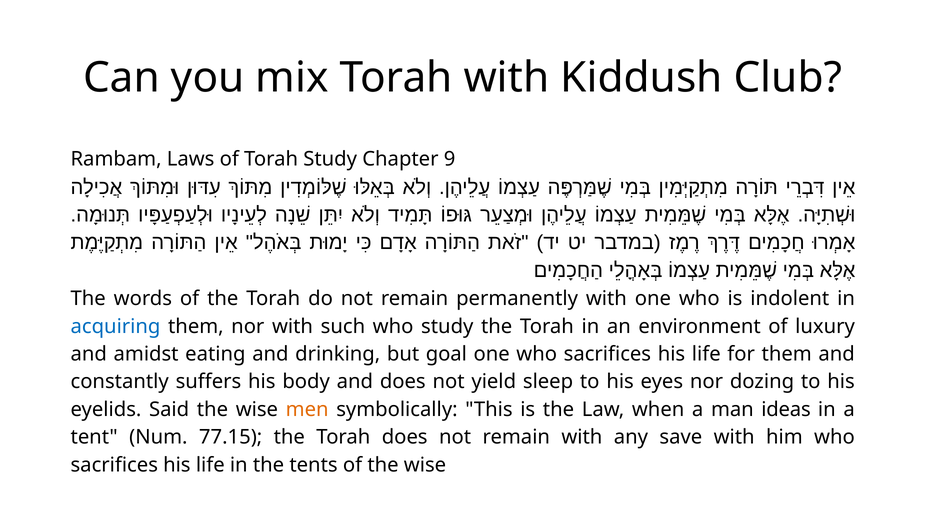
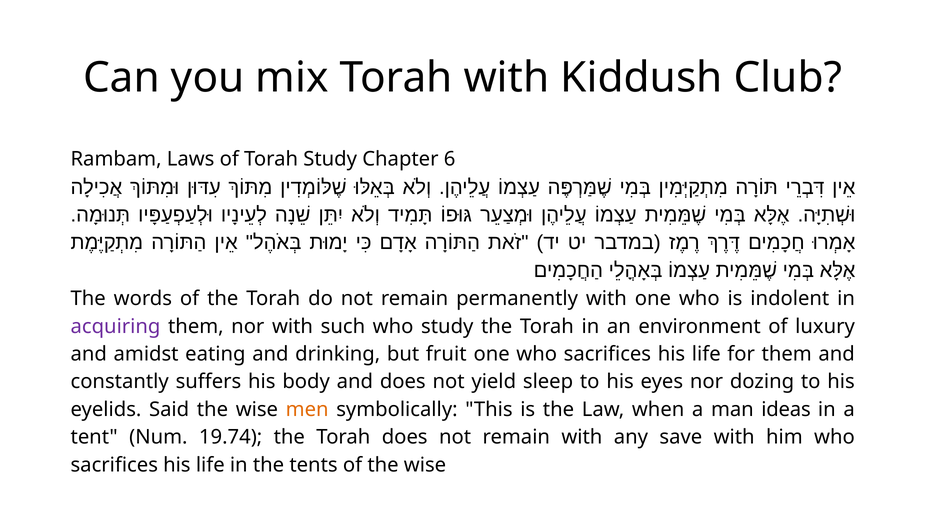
9: 9 -> 6 (450, 159)
acquiring colour: blue -> purple (115, 326)
goal: goal -> fruit (446, 354)
77.15: 77.15 -> 19.74 (231, 437)
